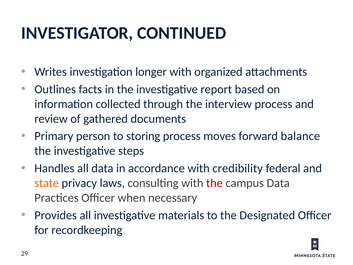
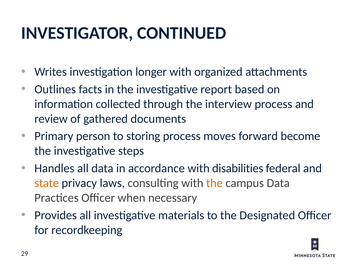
balance: balance -> become (300, 136)
credibility: credibility -> disabilities (238, 168)
the colour: red -> orange (214, 183)
